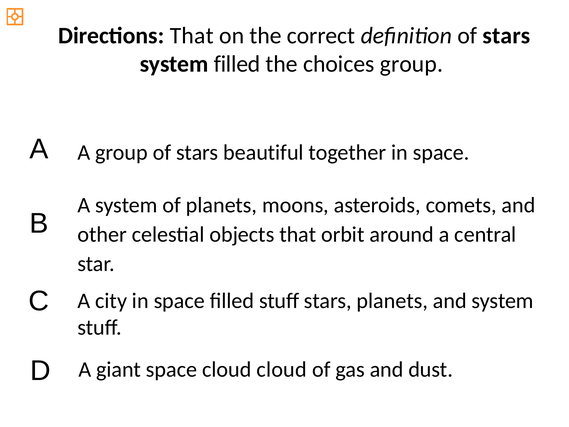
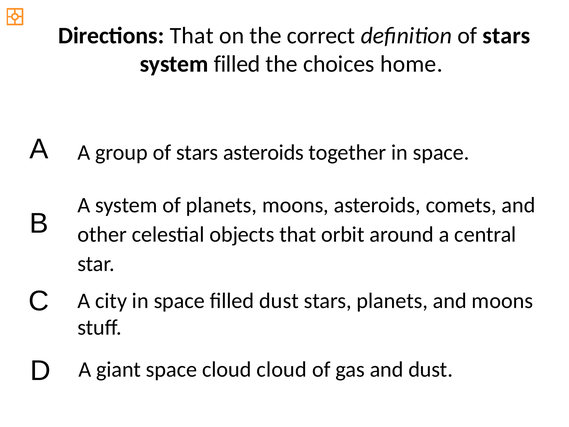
choices group: group -> home (411, 64)
stars beautiful: beautiful -> asteroids (264, 152)
filled stuff: stuff -> dust (279, 301)
and system: system -> moons (502, 301)
